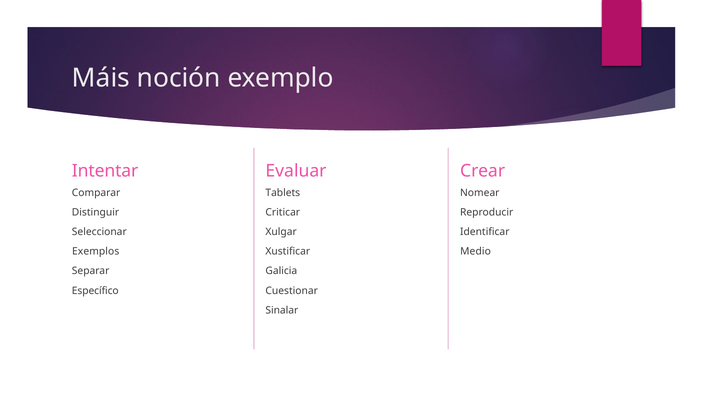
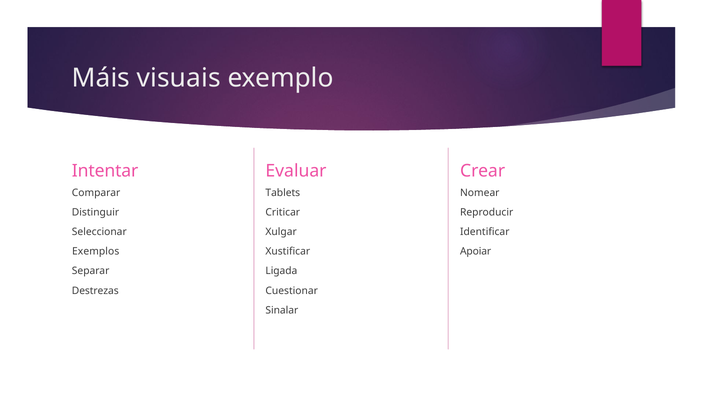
noción: noción -> visuais (179, 78)
Medio: Medio -> Apoiar (476, 252)
Galicia: Galicia -> Ligada (281, 271)
Específico: Específico -> Destrezas (95, 291)
